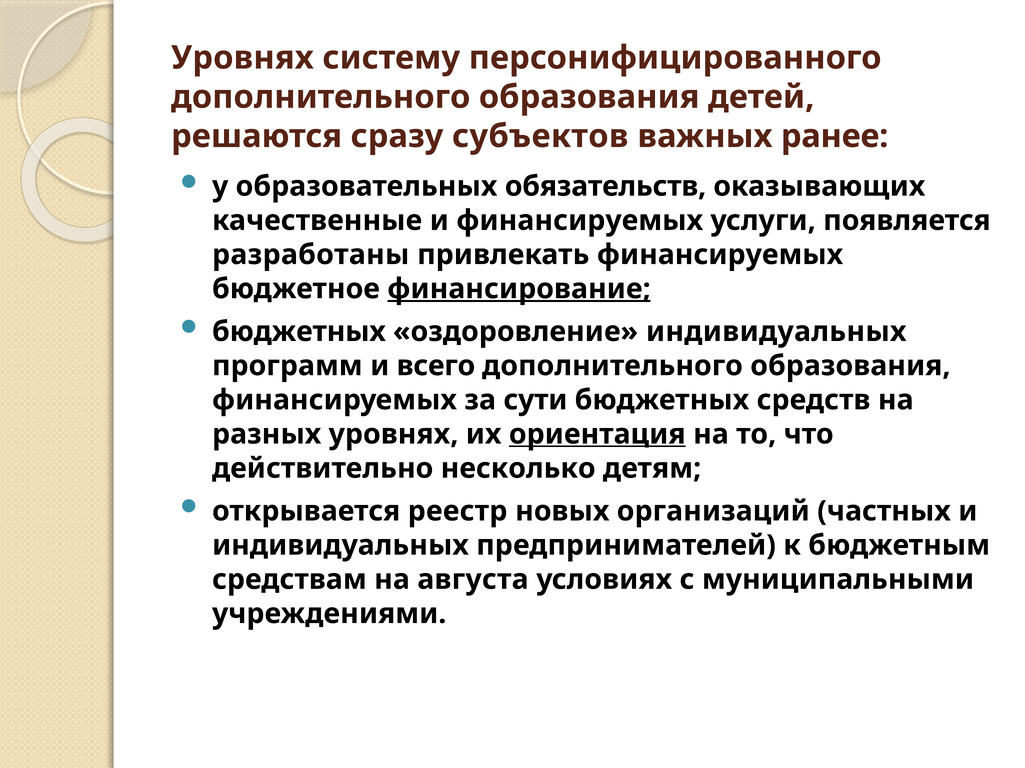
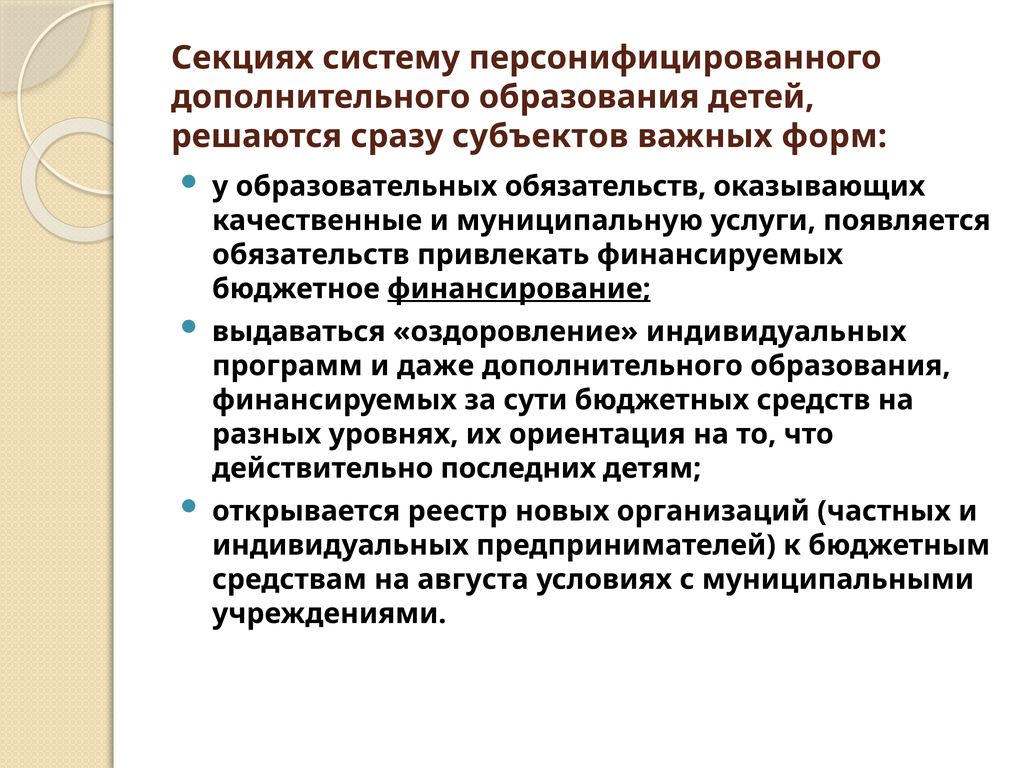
Уровнях: Уровнях -> Секциях (242, 58)
ранее: ранее -> форм (834, 136)
и финансируемых: финансируемых -> муниципальную (580, 221)
разработаны: разработаны -> обязательств (311, 255)
бюджетных: бюджетных -> выдаваться (299, 332)
всего: всего -> даже (436, 366)
ориентация underline: present -> none (597, 435)
несколько: несколько -> последних (518, 469)
